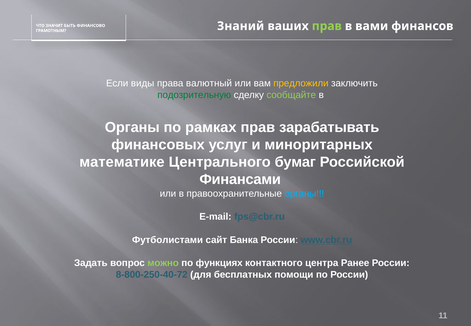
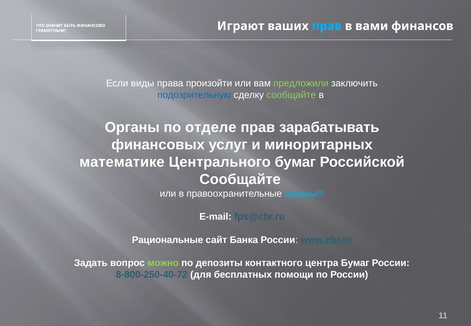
Знаний: Знаний -> Играют (241, 26)
прав colour: light green -> light blue (327, 26)
валютный: валютный -> произойти (209, 83)
предложили colour: yellow -> light green (301, 83)
подозрительную colour: green -> blue (194, 95)
рамках: рамках -> отделе (211, 127)
Финансами: Финансами -> Сообщайте (240, 179)
Футболистами: Футболистами -> Рациональные (168, 240)
функциях: функциях -> депозиты (219, 263)
центра Ранее: Ранее -> Бумаг (355, 263)
